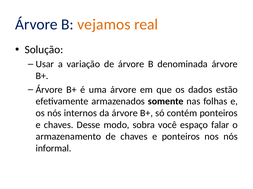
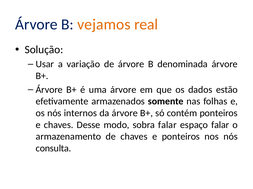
sobra você: você -> falar (167, 125)
informal: informal -> consulta (54, 149)
